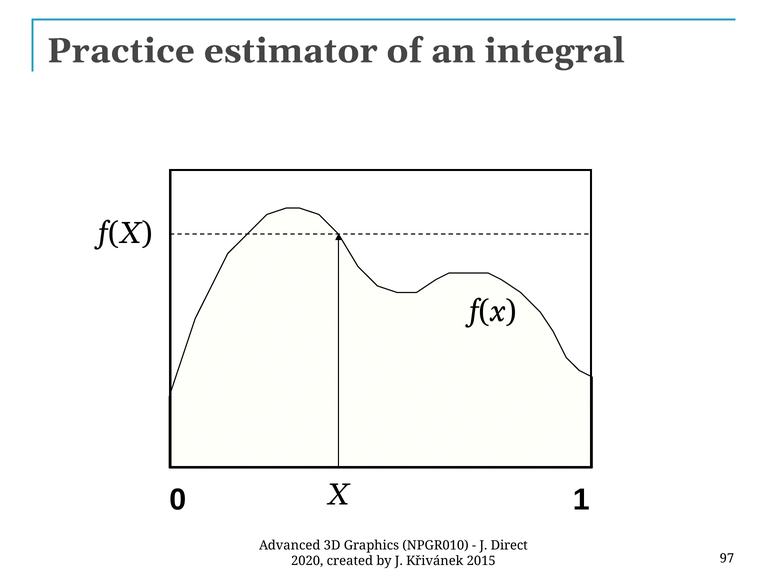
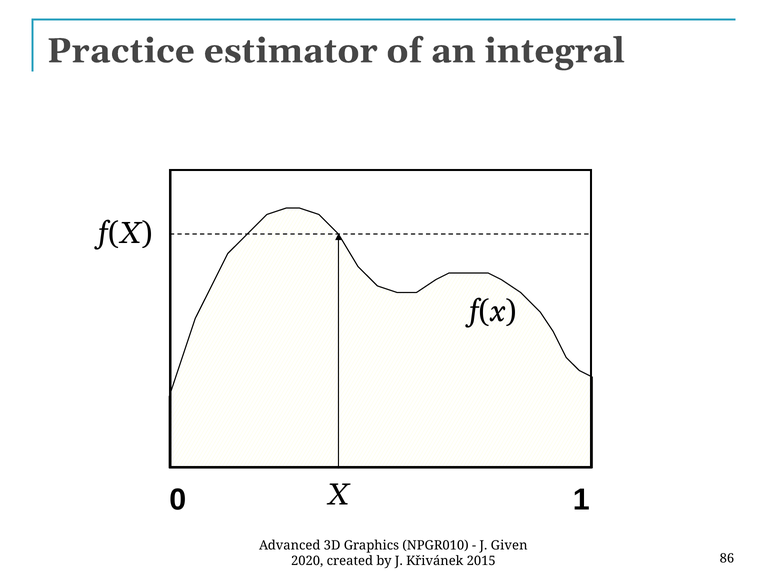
Direct: Direct -> Given (509, 546)
97: 97 -> 86 (727, 559)
